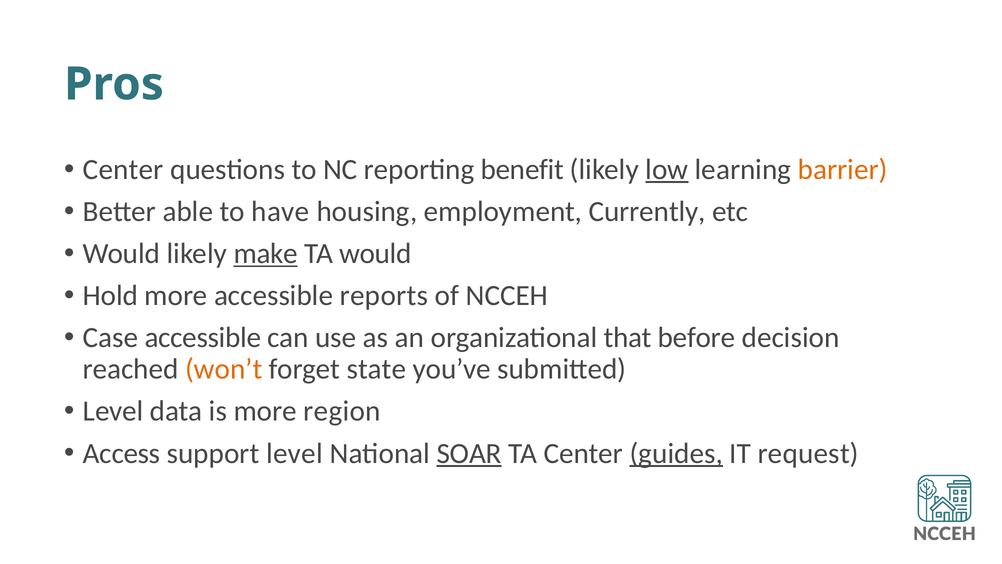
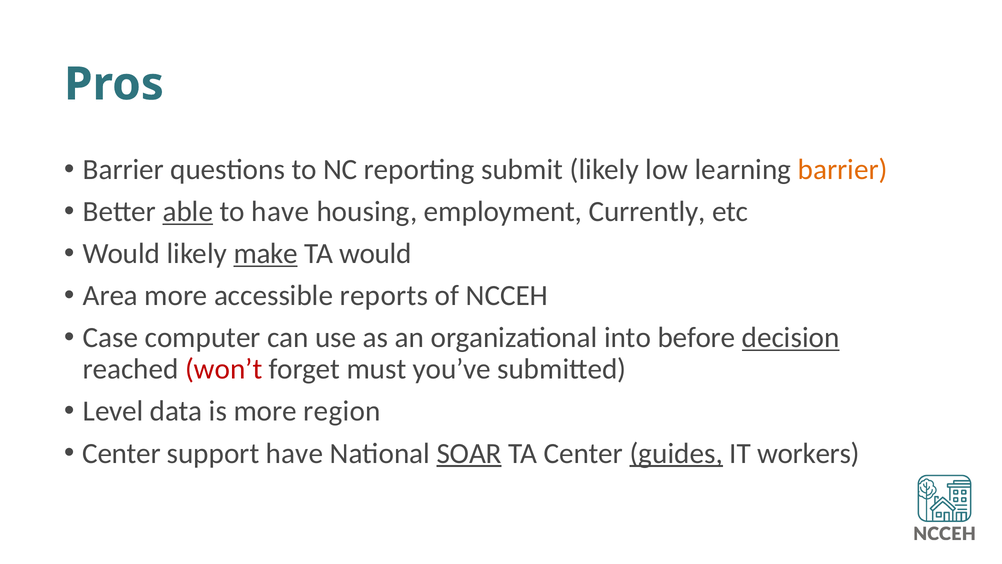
Center: Center -> Barrier (123, 169)
benefit: benefit -> submit (522, 169)
low underline: present -> none (667, 169)
able underline: none -> present (188, 211)
Hold: Hold -> Area (110, 295)
Case accessible: accessible -> computer (203, 337)
that: that -> into (628, 337)
decision underline: none -> present (791, 337)
won’t colour: orange -> red (224, 369)
state: state -> must (376, 369)
Access: Access -> Center (122, 453)
support level: level -> have (295, 453)
request: request -> workers (808, 453)
